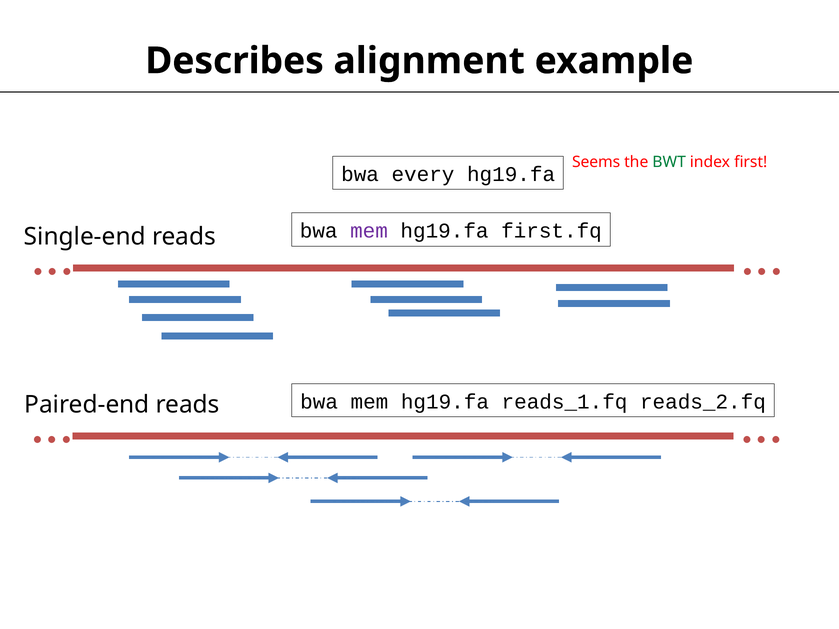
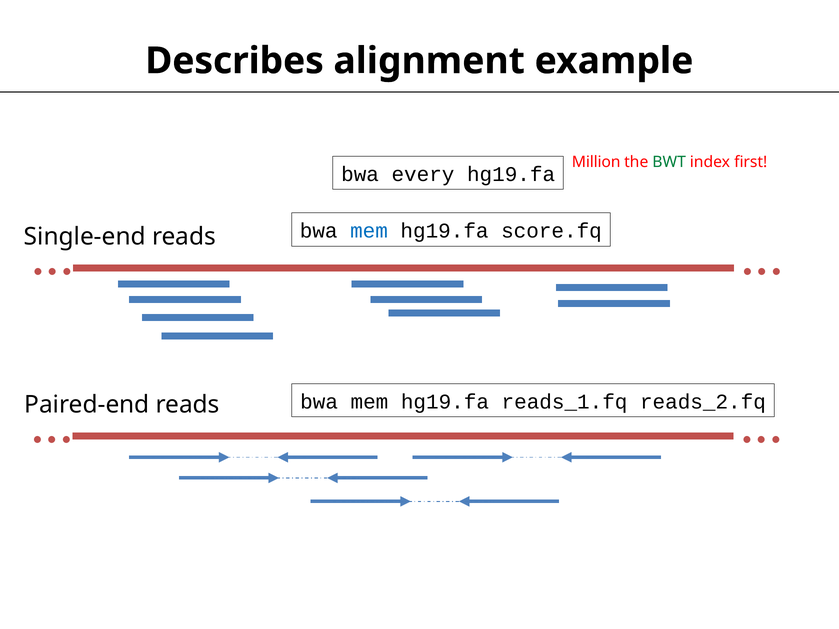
Seems: Seems -> Million (596, 162)
mem colour: purple -> blue (369, 231)
first.fq: first.fq -> score.fq (551, 231)
